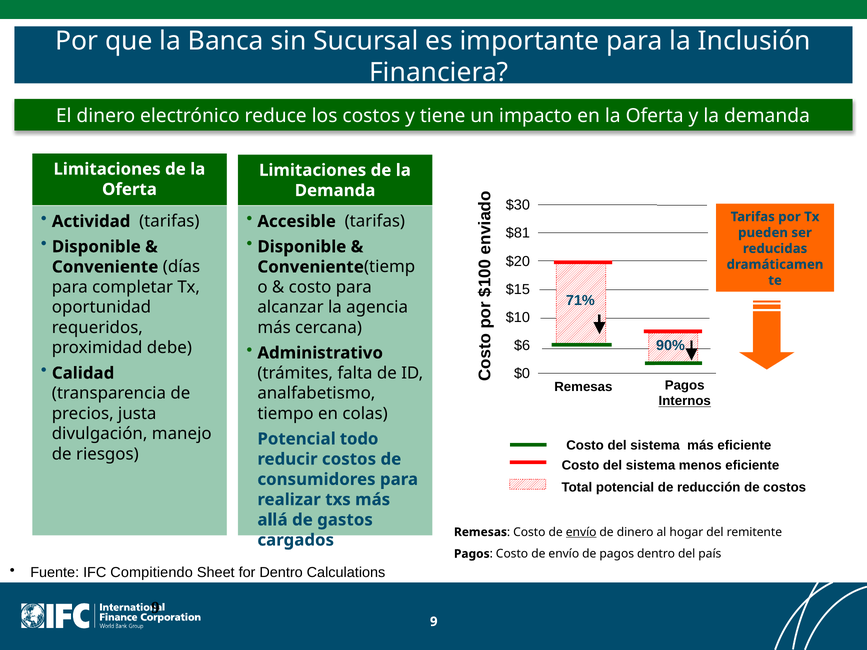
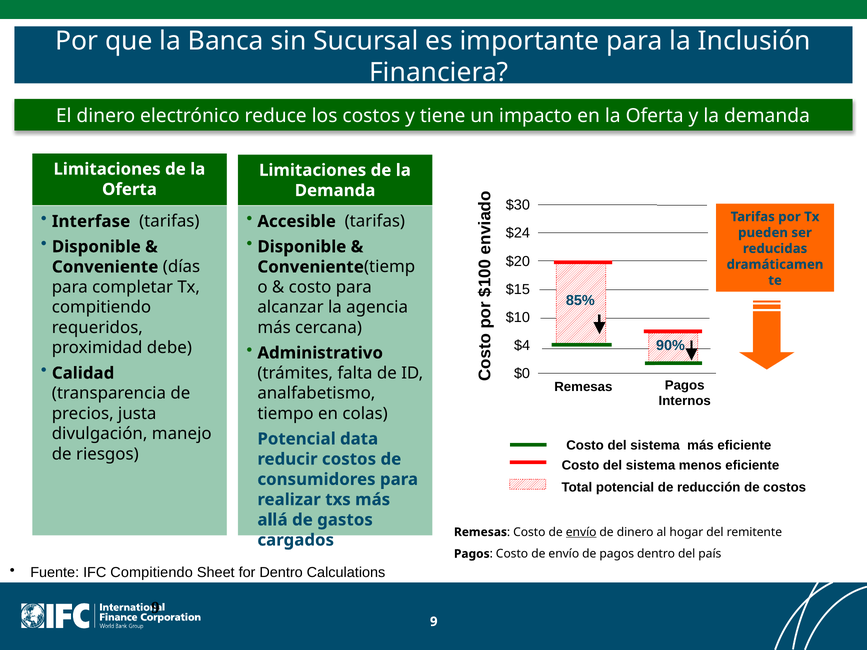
Actividad: Actividad -> Interfase (91, 221)
$81: $81 -> $24 (518, 233)
71%: 71% -> 85% (580, 300)
oportunidad: oportunidad -> compitiendo (101, 308)
$6: $6 -> $4 (522, 346)
Internos underline: present -> none (685, 401)
todo: todo -> data (359, 439)
